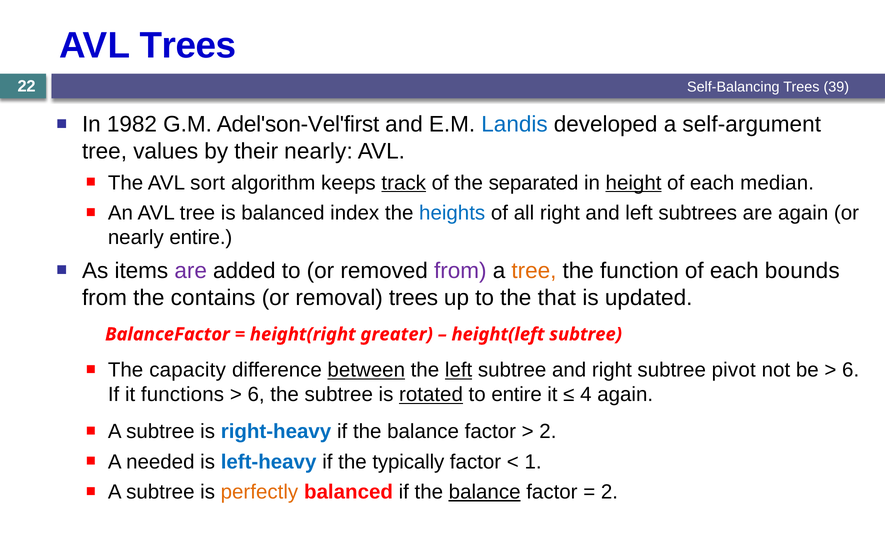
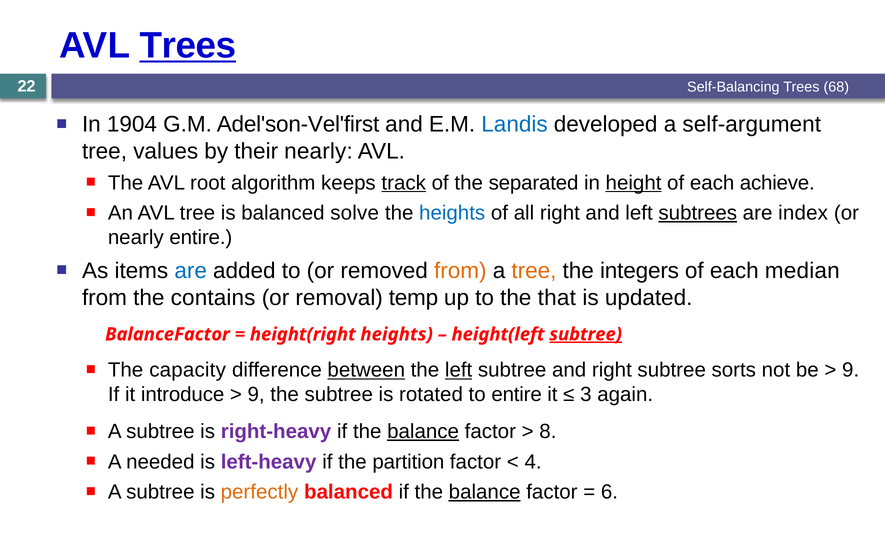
Trees underline: none -> present (188, 46)
39: 39 -> 68 (836, 87)
1982: 1982 -> 1904 (132, 125)
sort: sort -> root (208, 183)
median: median -> achieve (777, 183)
index: index -> solve (355, 213)
subtrees underline: none -> present (698, 213)
are again: again -> index (803, 213)
are colour: purple -> blue (191, 271)
from colour: purple -> orange (460, 271)
function: function -> integers (640, 271)
bounds: bounds -> median (802, 271)
removal trees: trees -> temp (414, 298)
height(right greater: greater -> heights (397, 334)
subtree underline: none -> present (586, 334)
pivot: pivot -> sorts (734, 370)
6: 6 -> 9 (851, 370)
functions: functions -> introduce (183, 395)
6: 6 -> 9 (256, 395)
rotated underline: present -> none (431, 395)
4: 4 -> 3 (586, 395)
right-heavy colour: blue -> purple (276, 432)
balance underline: none -> present (423, 432)
2: 2 -> 8 (548, 432)
left-heavy colour: blue -> purple (269, 462)
typically: typically -> partition (408, 462)
1: 1 -> 4 (533, 462)
2: 2 -> 6 (609, 492)
